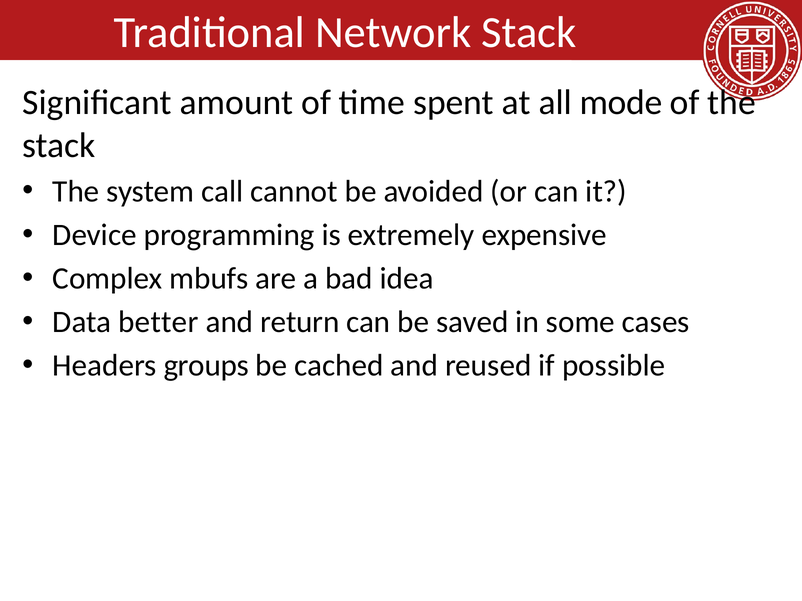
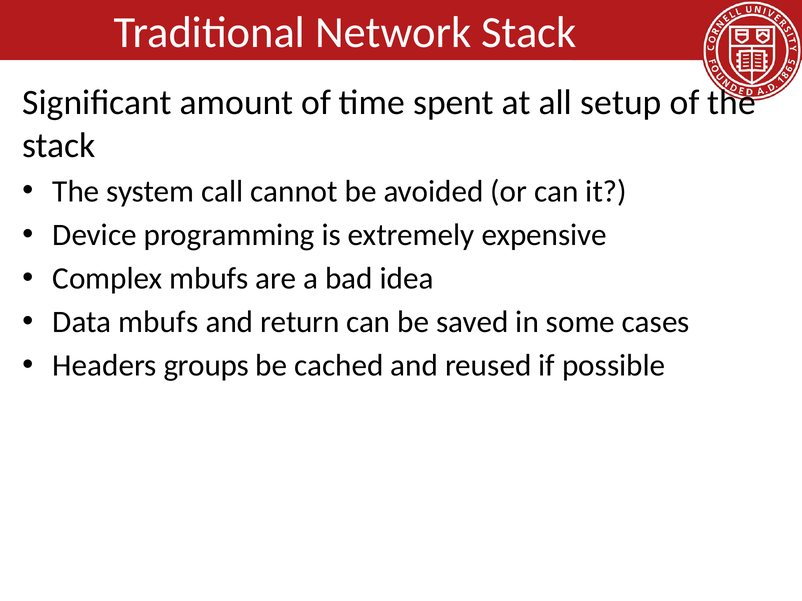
mode: mode -> setup (621, 103)
Data better: better -> mbufs (158, 322)
